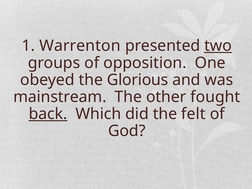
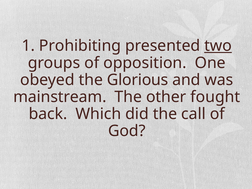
Warrenton: Warrenton -> Prohibiting (80, 46)
back underline: present -> none (48, 114)
felt: felt -> call (193, 114)
